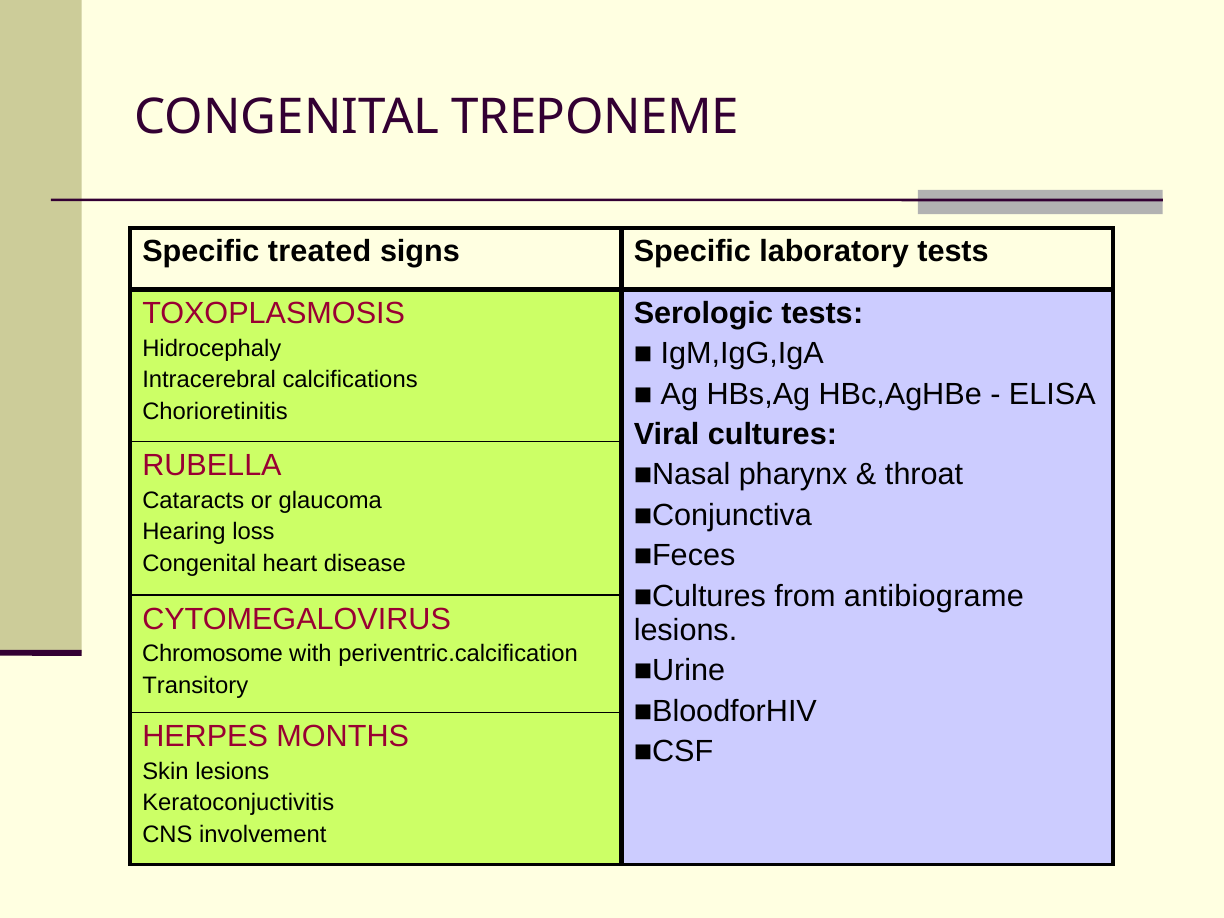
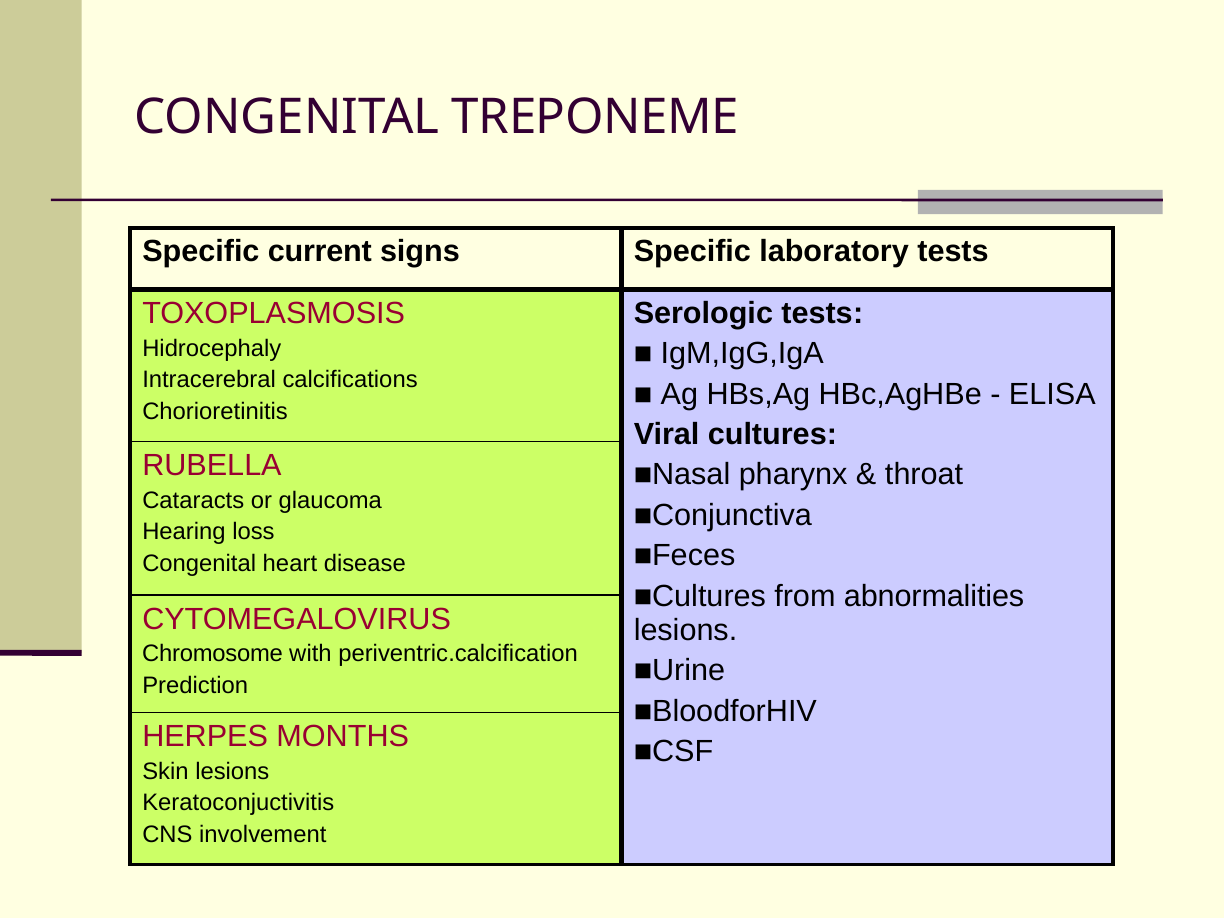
treated: treated -> current (320, 252)
antibiograme: antibiograme -> abnormalities (934, 596)
Transitory: Transitory -> Prediction (195, 686)
